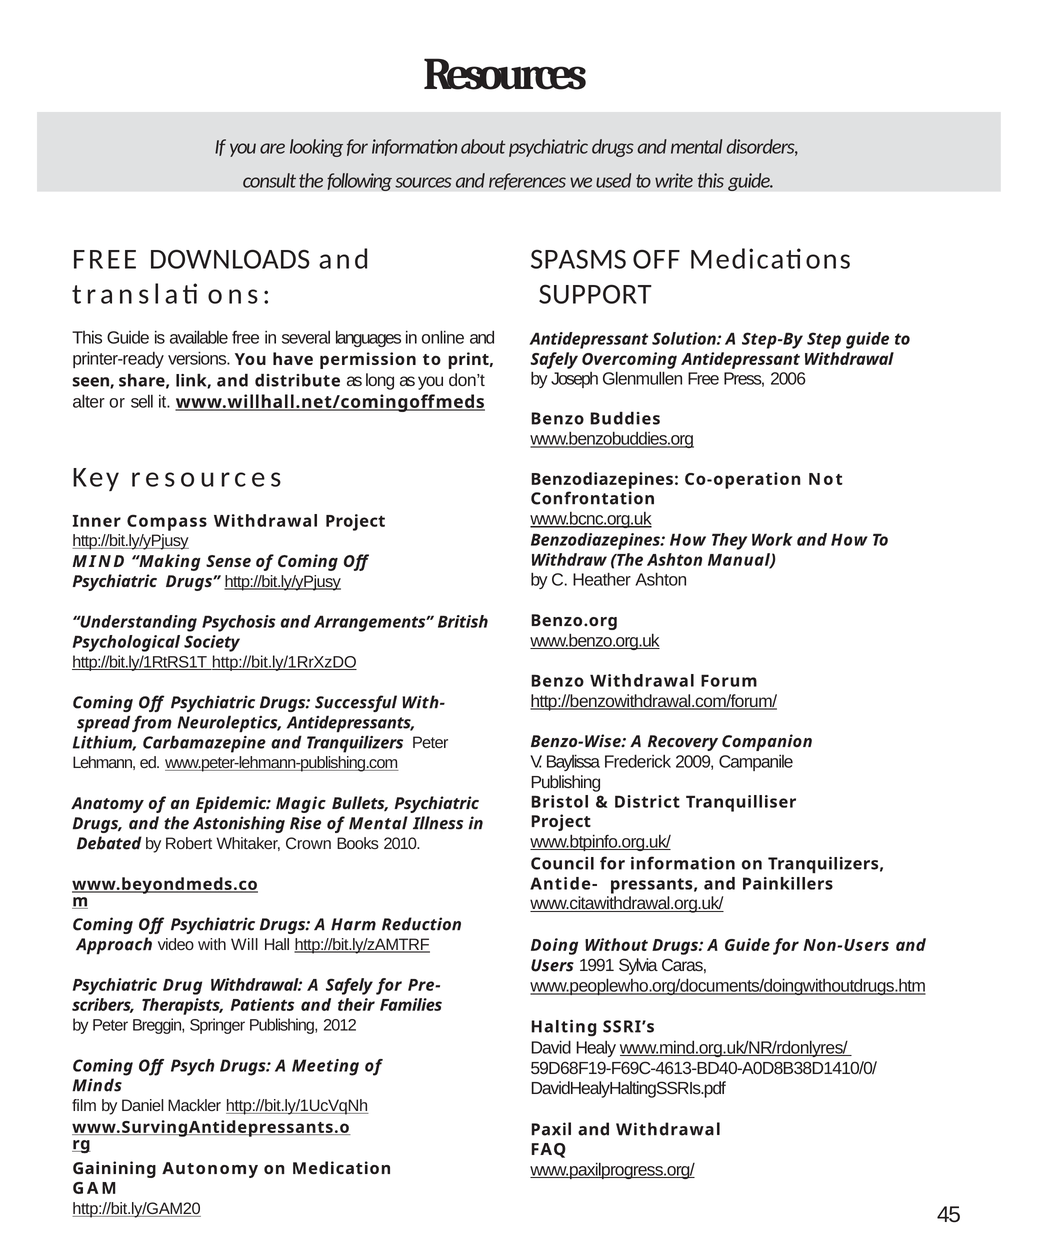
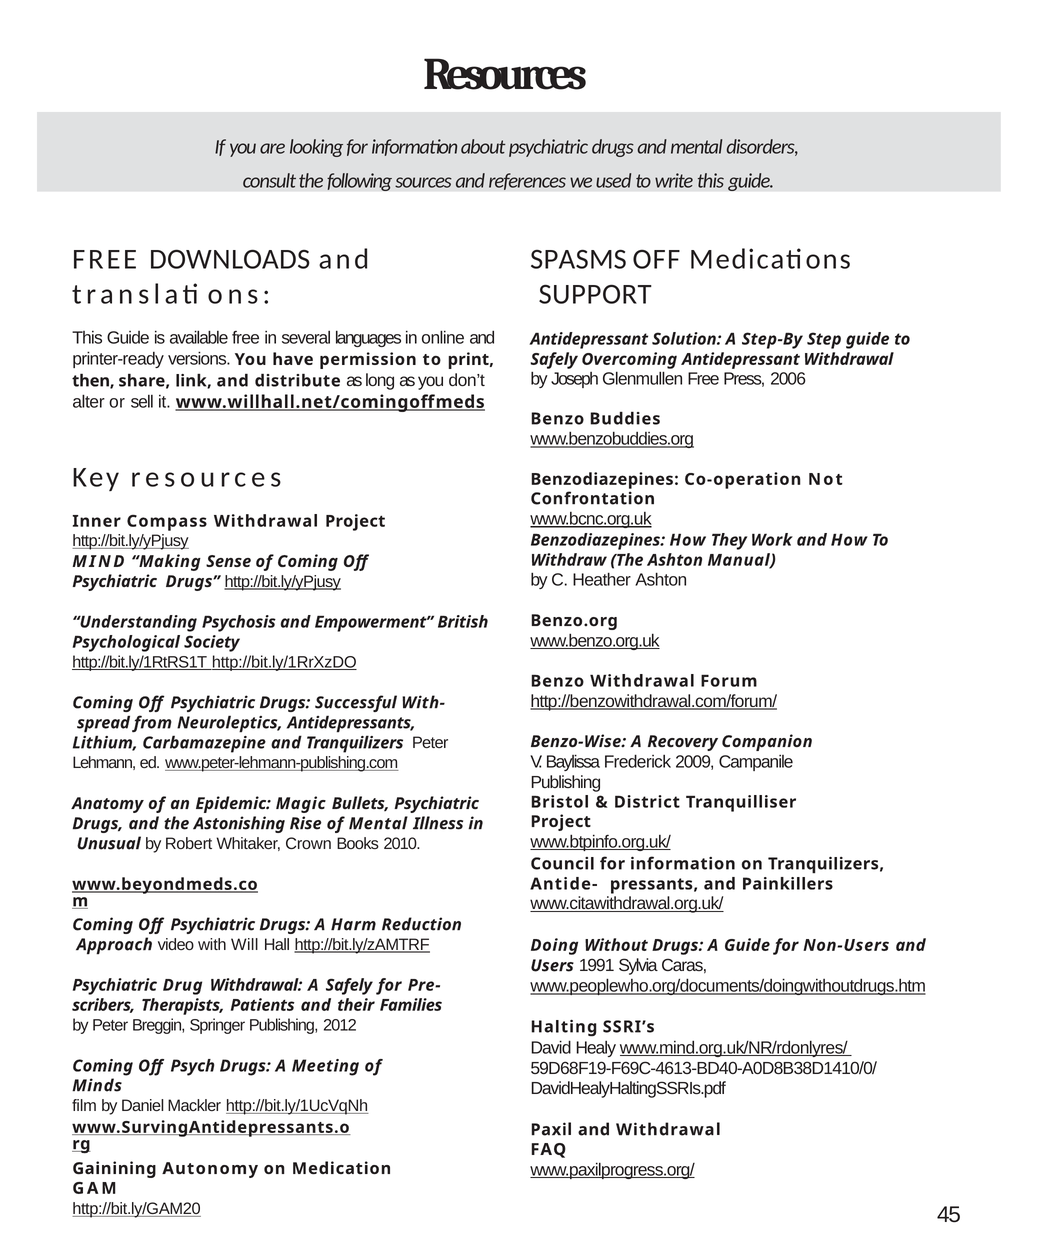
seen: seen -> then (93, 381)
Arrangements: Arrangements -> Empowerment (374, 622)
Debated: Debated -> Unusual (109, 844)
